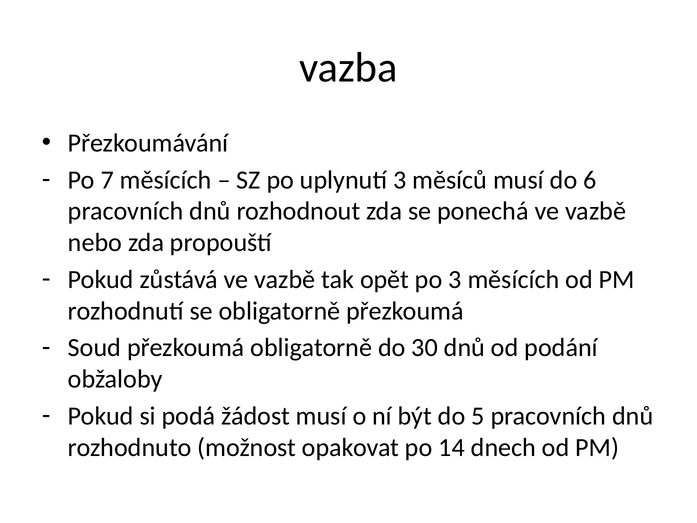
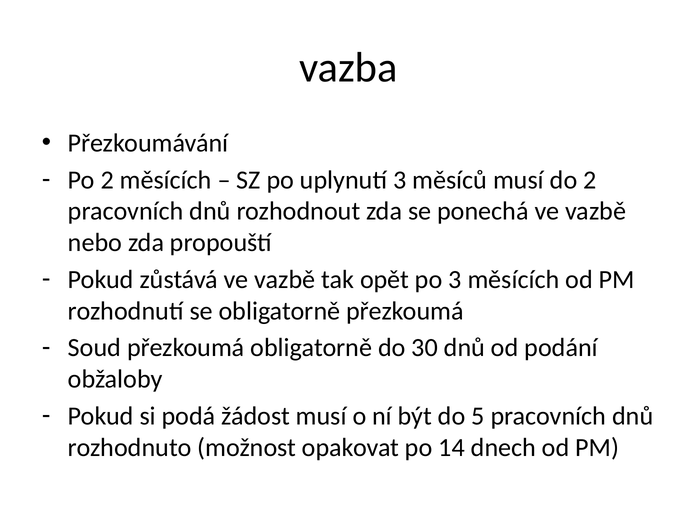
Po 7: 7 -> 2 (107, 180)
do 6: 6 -> 2 (590, 180)
